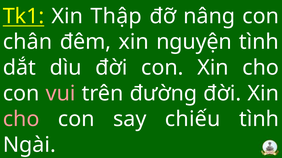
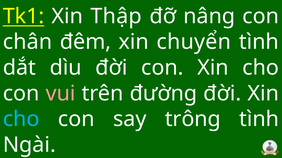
nguyện: nguyện -> chuyển (194, 42)
cho colour: pink -> light blue (21, 120)
chiếu: chiếu -> trông (193, 120)
